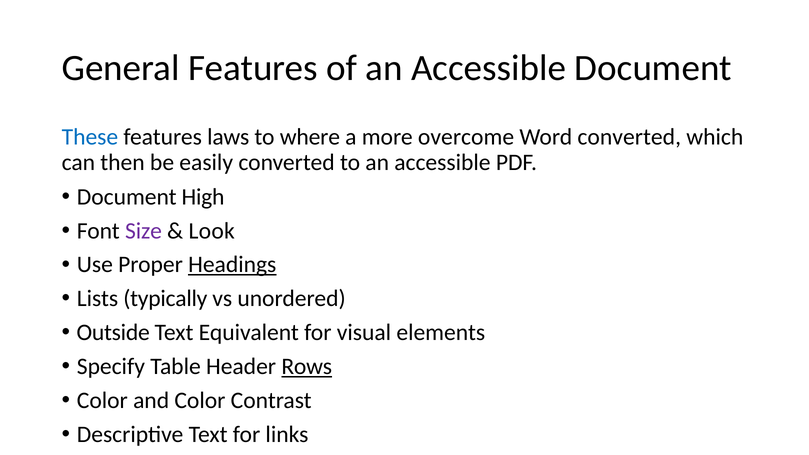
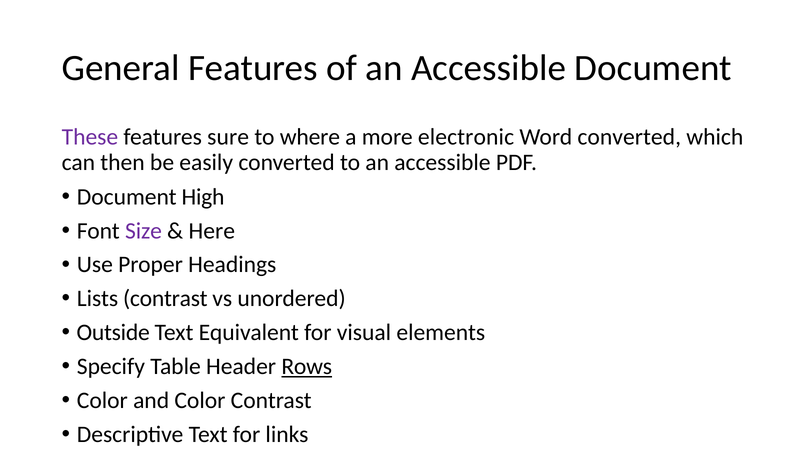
These colour: blue -> purple (90, 137)
laws: laws -> sure (228, 137)
overcome: overcome -> electronic (466, 137)
Look: Look -> Here (212, 231)
Headings underline: present -> none (232, 265)
Lists typically: typically -> contrast (165, 299)
